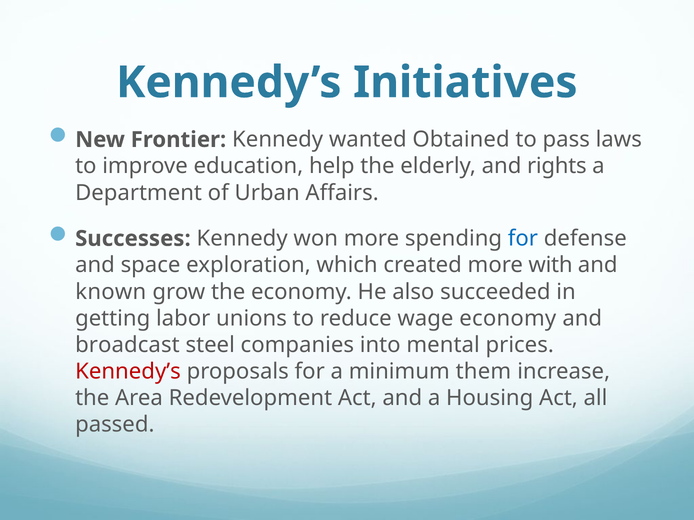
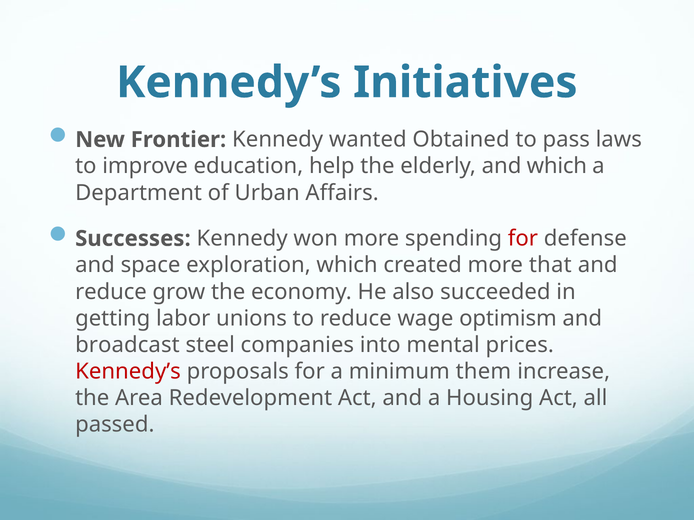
and rights: rights -> which (557, 166)
for colour: blue -> red (523, 239)
with: with -> that (550, 265)
known: known -> reduce (111, 292)
wage economy: economy -> optimism (508, 319)
